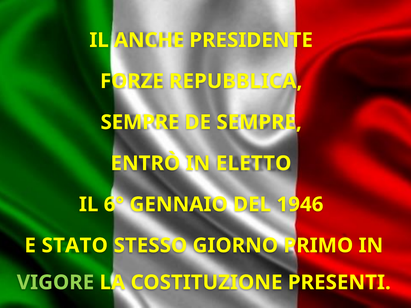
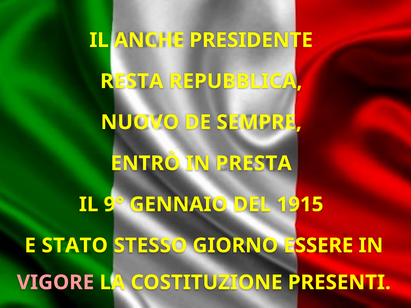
FORZE: FORZE -> RESTA (132, 81)
SEMPRE: SEMPRE -> NUOVO (140, 122)
ELETTO: ELETTO -> PRESTA (254, 163)
6°: 6° -> 9° (114, 205)
1946: 1946 -> 1915 (300, 205)
PRIMO: PRIMO -> ESSERE (318, 246)
VIGORE colour: light green -> pink (55, 283)
